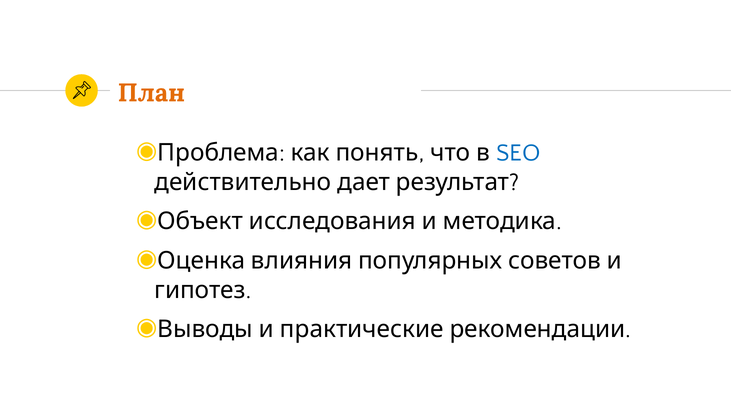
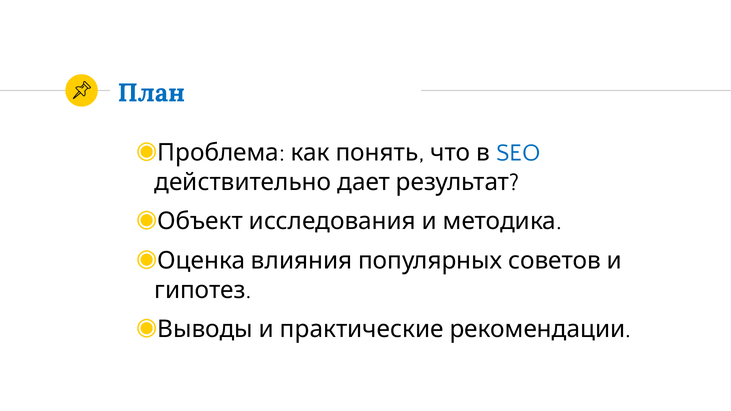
План colour: orange -> blue (151, 93)
